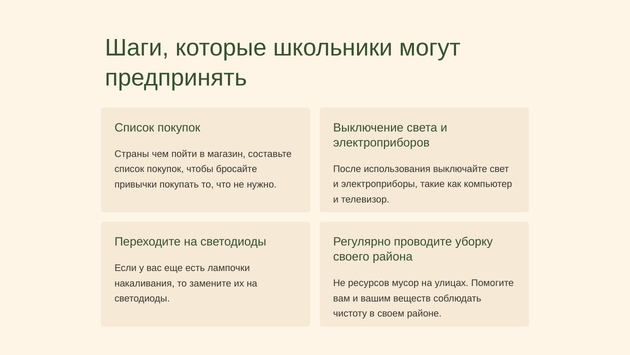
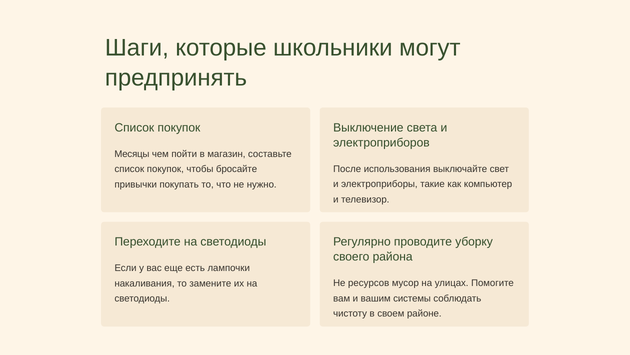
Страны: Страны -> Месяцы (132, 154)
веществ: веществ -> системы (412, 298)
